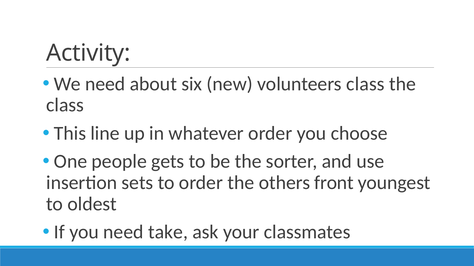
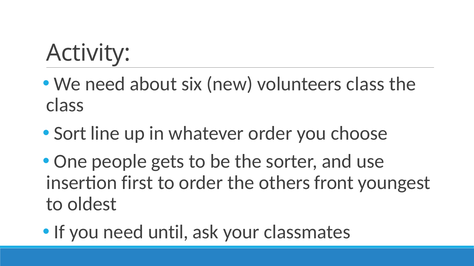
This: This -> Sort (70, 134)
sets: sets -> first (137, 183)
take: take -> until (168, 233)
